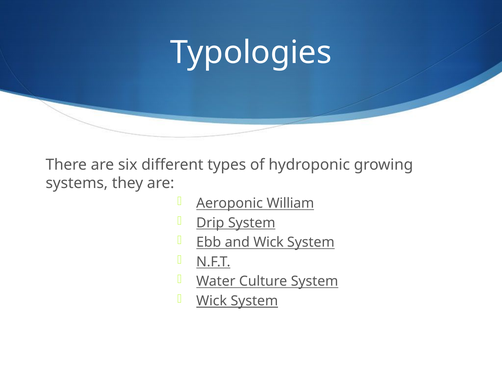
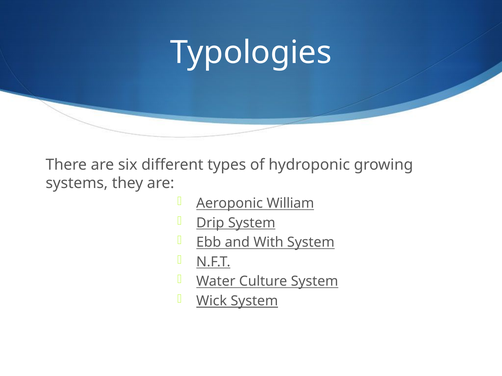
and Wick: Wick -> With (268, 243)
